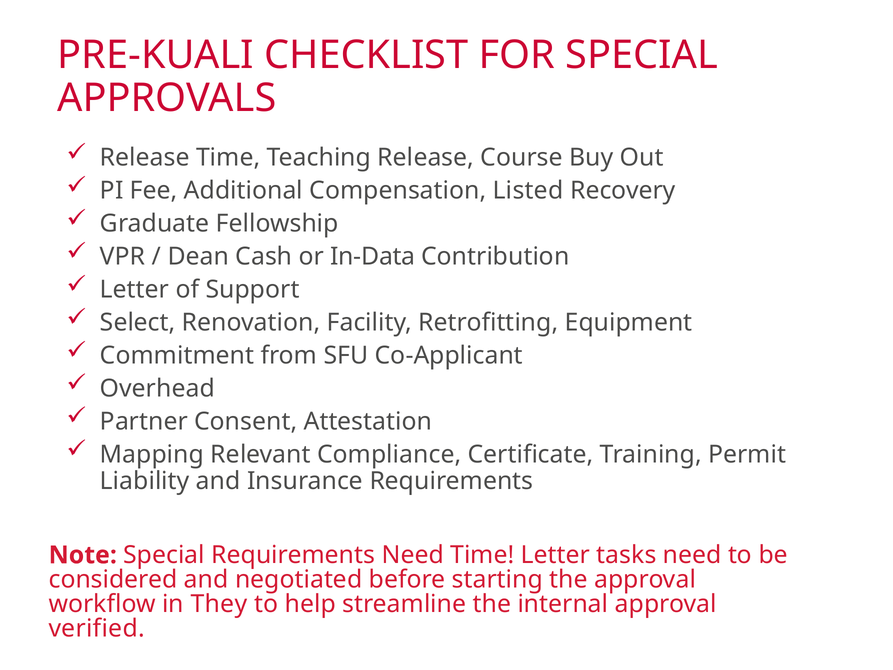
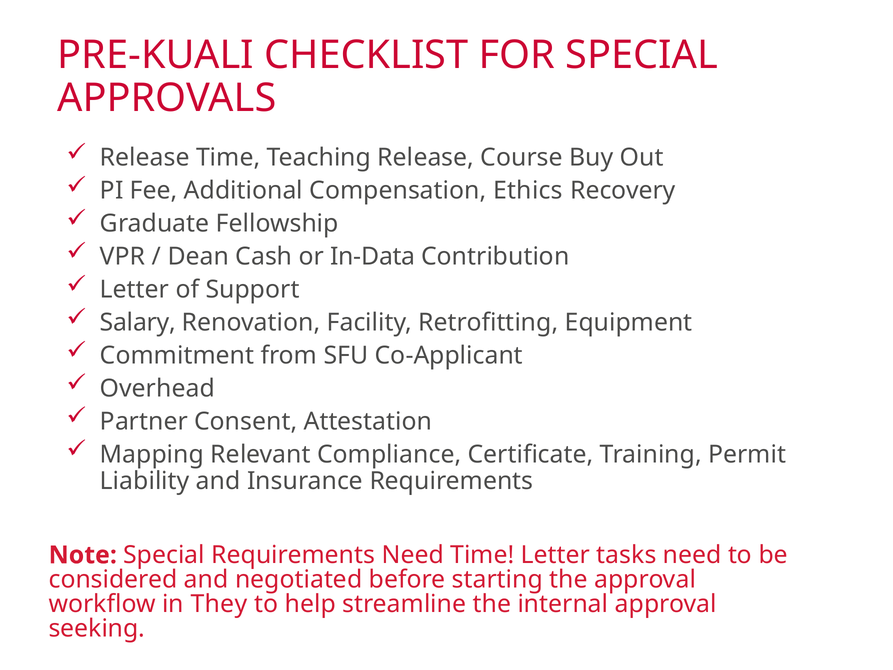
Listed: Listed -> Ethics (528, 190)
Select: Select -> Salary (138, 322)
verified: verified -> seeking (97, 628)
